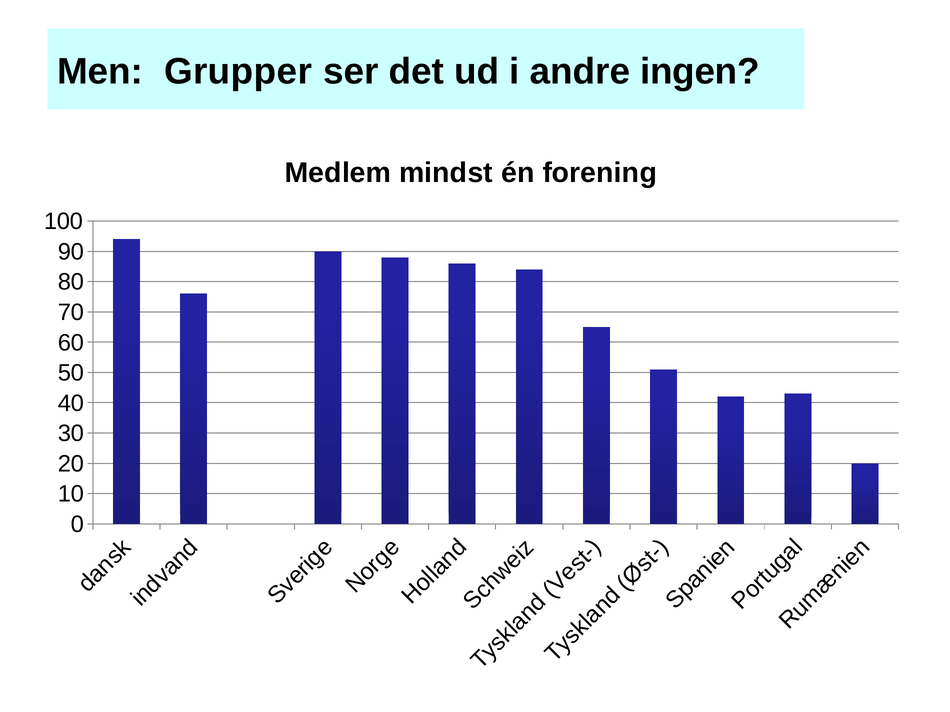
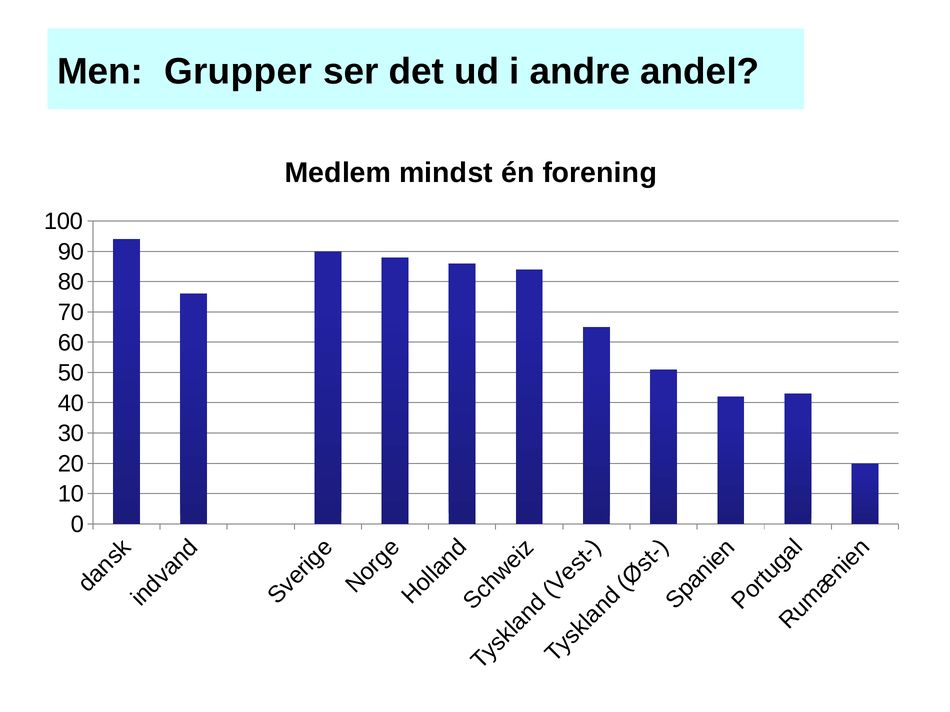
ingen: ingen -> andel (700, 72)
